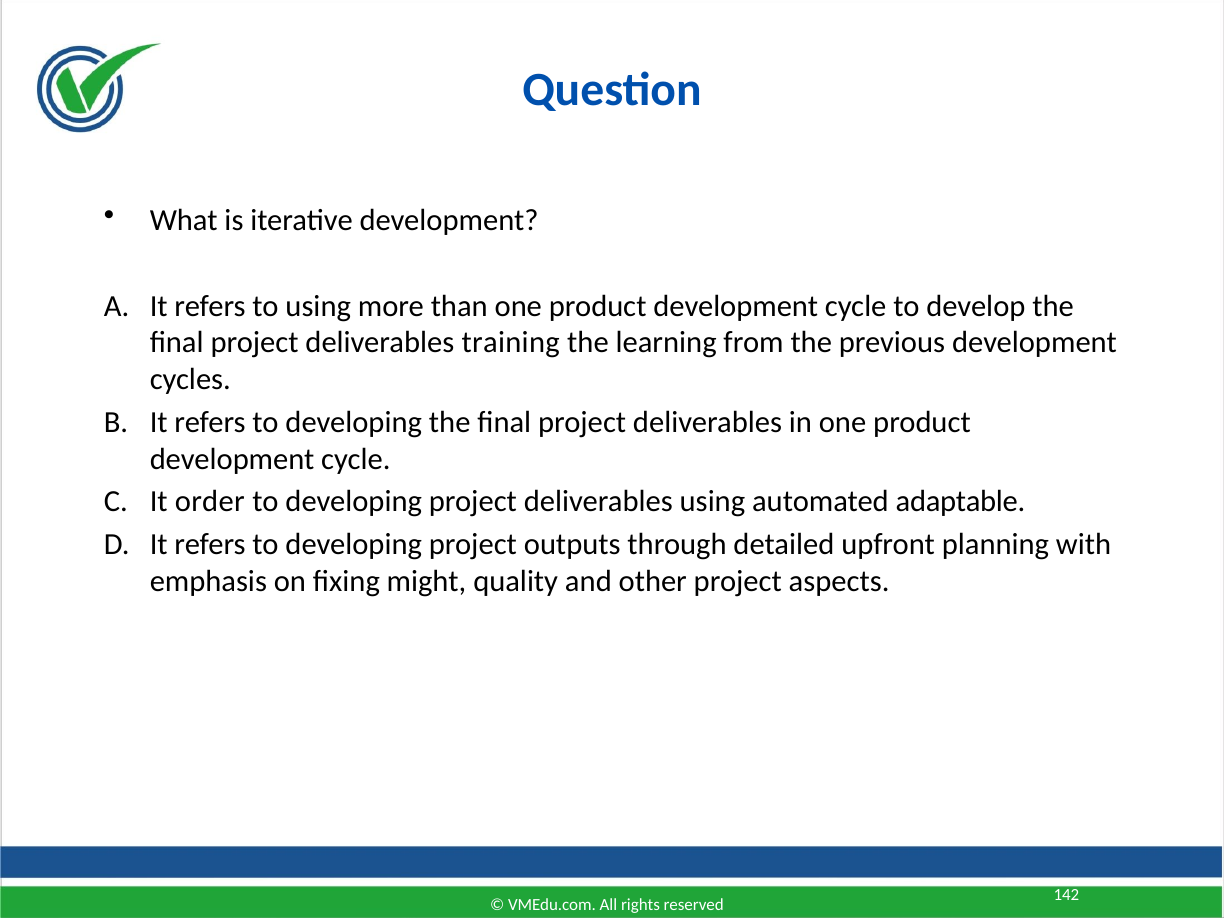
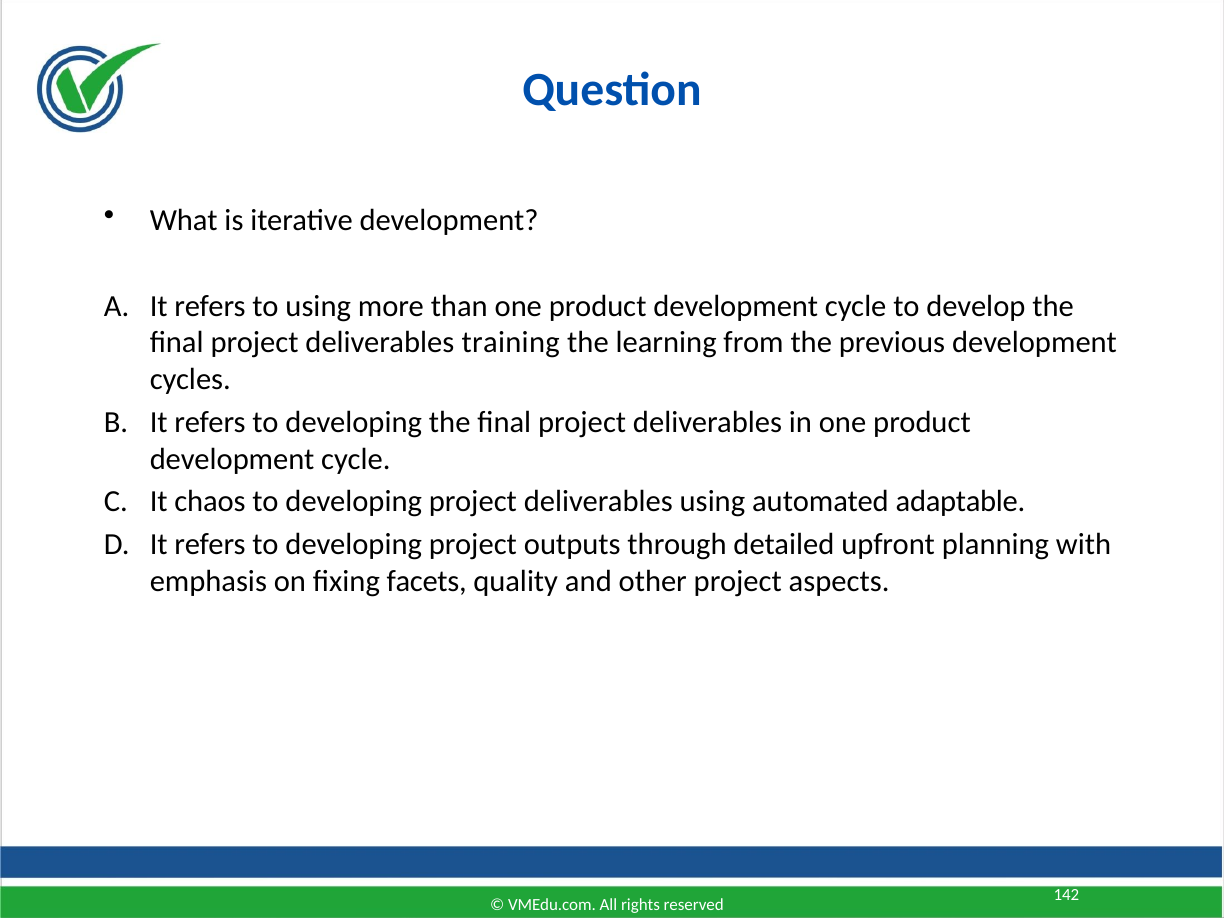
order: order -> chaos (210, 502)
might: might -> facets (427, 581)
